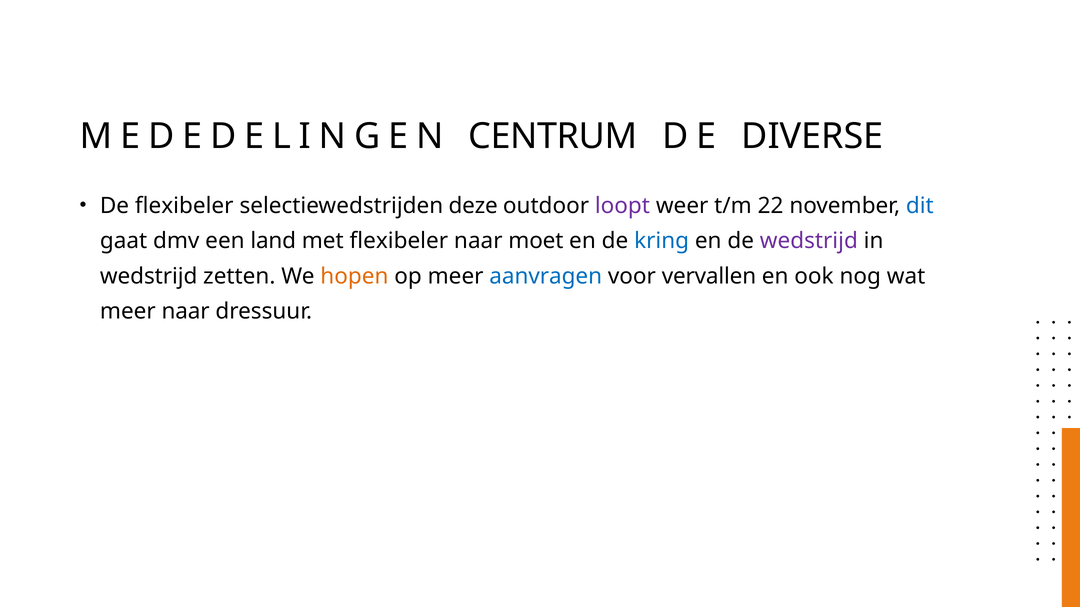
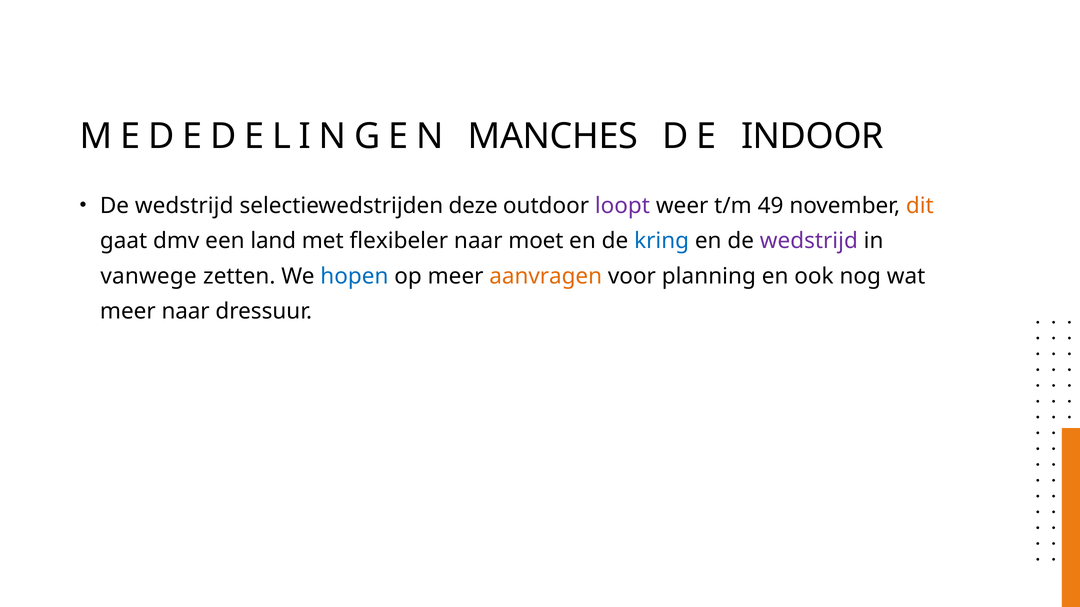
CENTRUM: CENTRUM -> MANCHES (553, 137)
DIVERSE: DIVERSE -> INDOOR (812, 137)
flexibeler: flexibeler -> wedstrijd (184, 206)
22: 22 -> 49 (771, 206)
dit colour: blue -> orange (920, 206)
wedstrijd: wedstrijd -> vanwege (149, 276)
hopen colour: orange -> blue (354, 276)
aanvragen colour: blue -> orange (546, 276)
vervallen: vervallen -> planning (709, 276)
